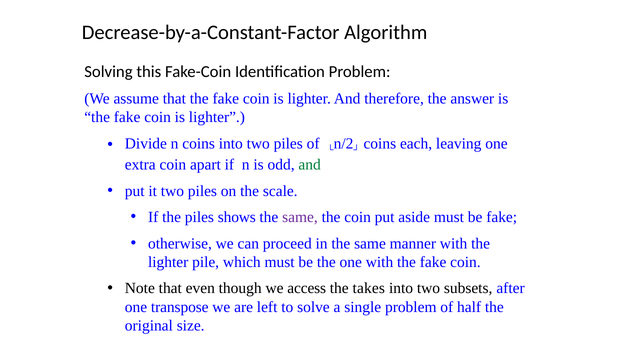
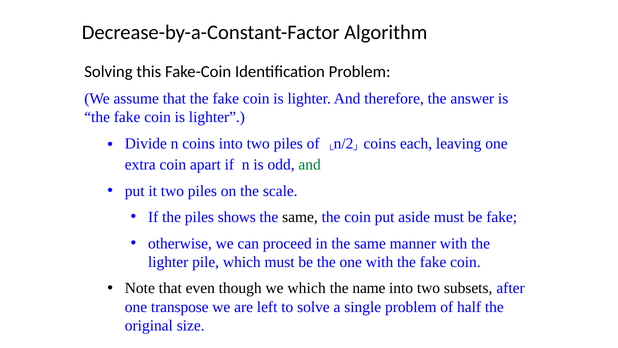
same colour: purple -> black (300, 217)
we access: access -> which (307, 288)
takes: takes -> name (369, 288)
